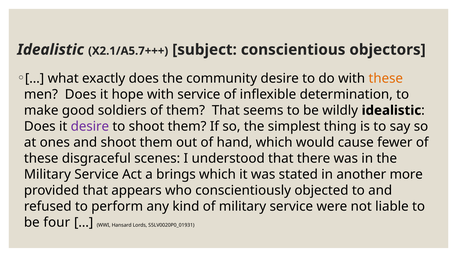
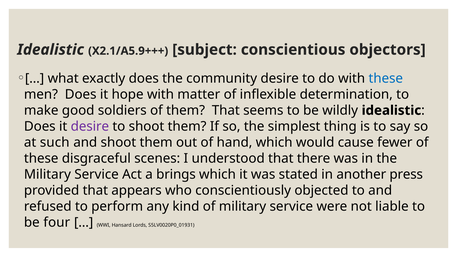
X2.1/A5.7+++: X2.1/A5.7+++ -> X2.1/A5.9+++ (128, 51)
these colour: orange -> blue (386, 78)
with service: service -> matter (199, 94)
ones: ones -> such (55, 142)
more: more -> press (406, 174)
